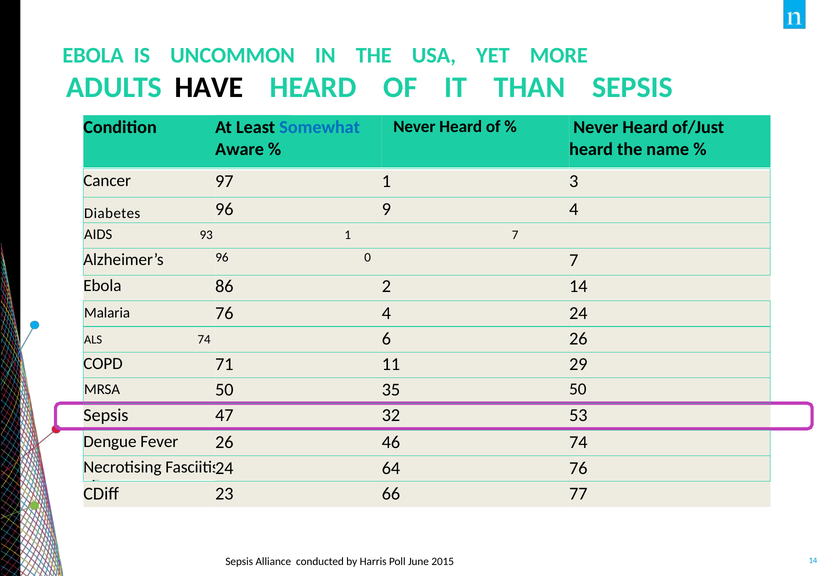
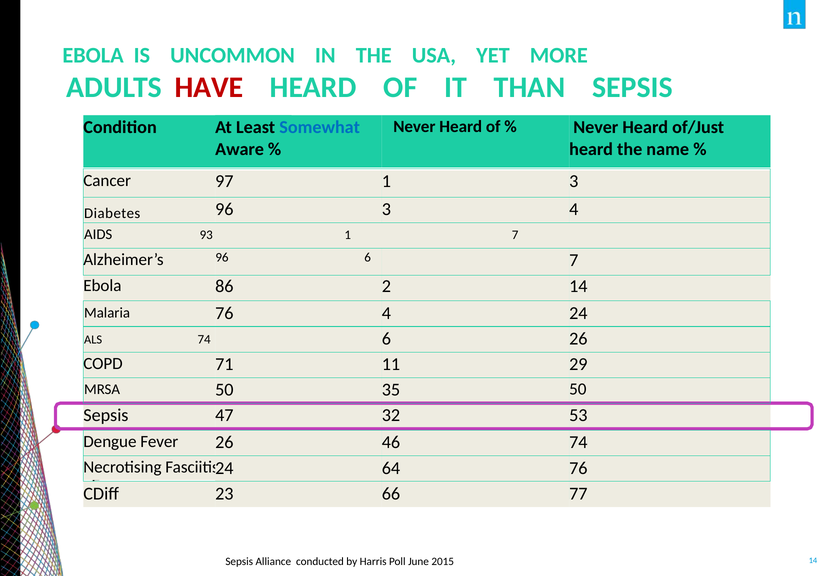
HAVE colour: black -> red (209, 88)
96 9: 9 -> 3 (386, 210)
96 0: 0 -> 6 (368, 258)
